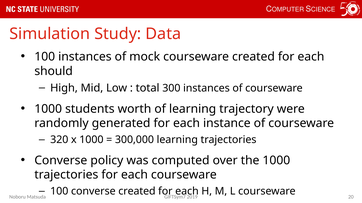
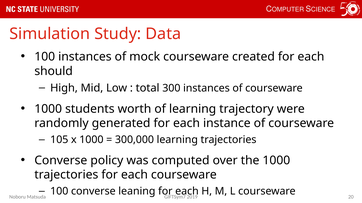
320: 320 -> 105 (59, 140)
converse created: created -> leaning (137, 192)
